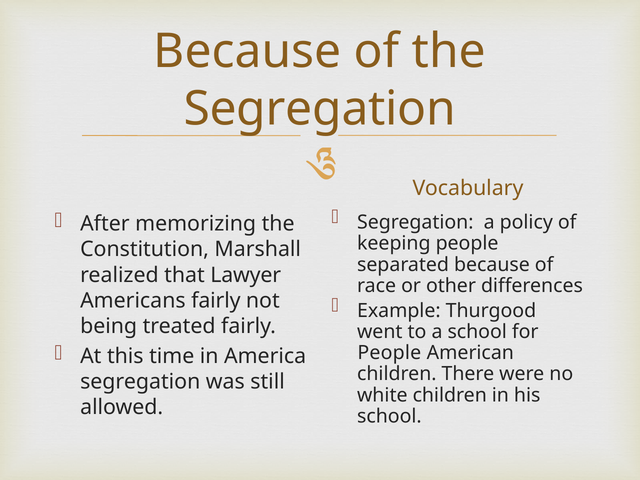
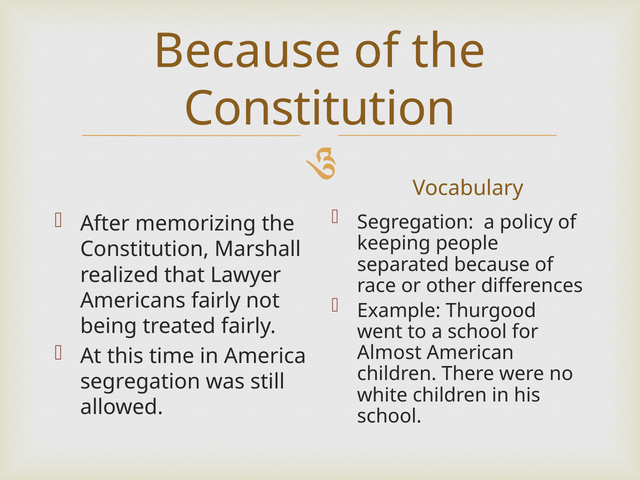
Segregation: Segregation -> Constitution (320, 109)
People: People -> Almost (389, 353)
